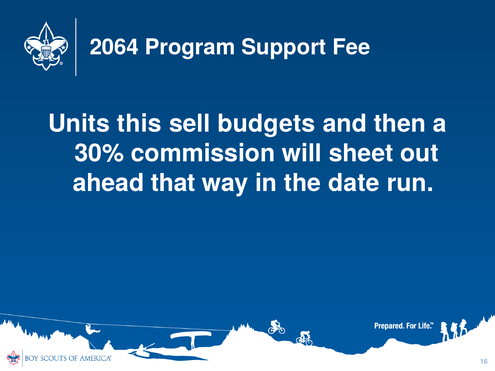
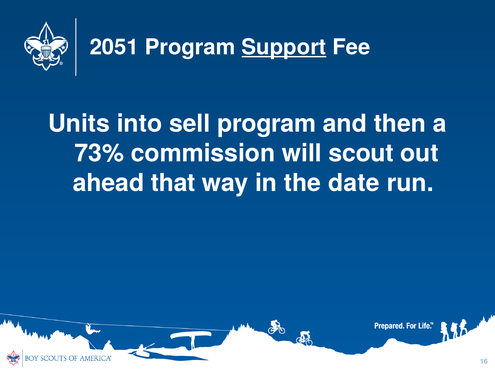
2064: 2064 -> 2051 (114, 47)
Support underline: none -> present (284, 47)
this: this -> into (139, 124)
sell budgets: budgets -> program (267, 124)
30%: 30% -> 73% (99, 154)
sheet: sheet -> scout (361, 154)
